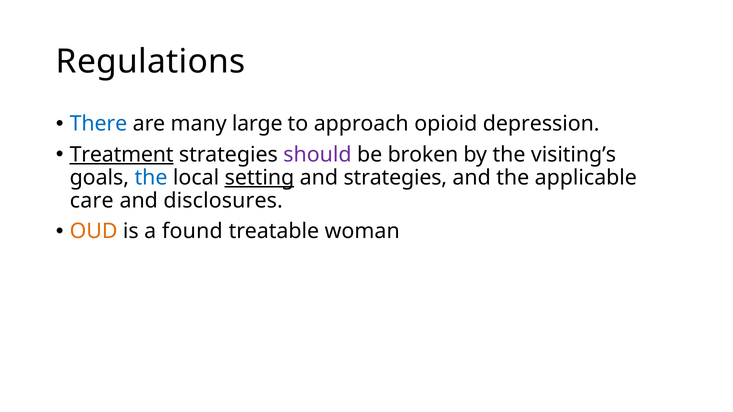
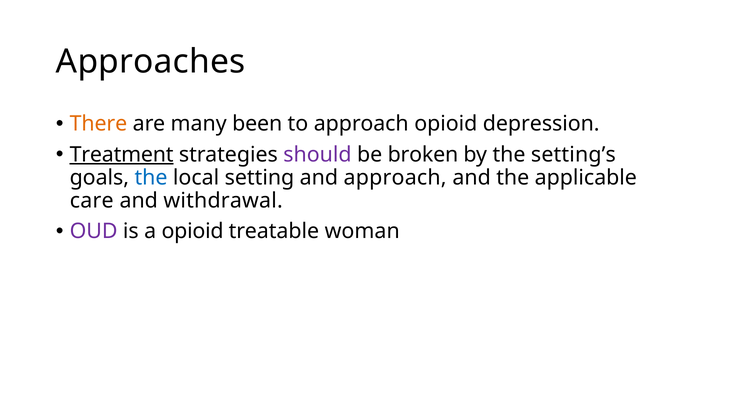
Regulations: Regulations -> Approaches (151, 62)
There colour: blue -> orange (98, 124)
large: large -> been (257, 124)
visiting’s: visiting’s -> setting’s (573, 155)
setting underline: present -> none (259, 178)
and strategies: strategies -> approach (395, 178)
disclosures: disclosures -> withdrawal (223, 201)
OUD colour: orange -> purple (94, 232)
a found: found -> opioid (193, 232)
